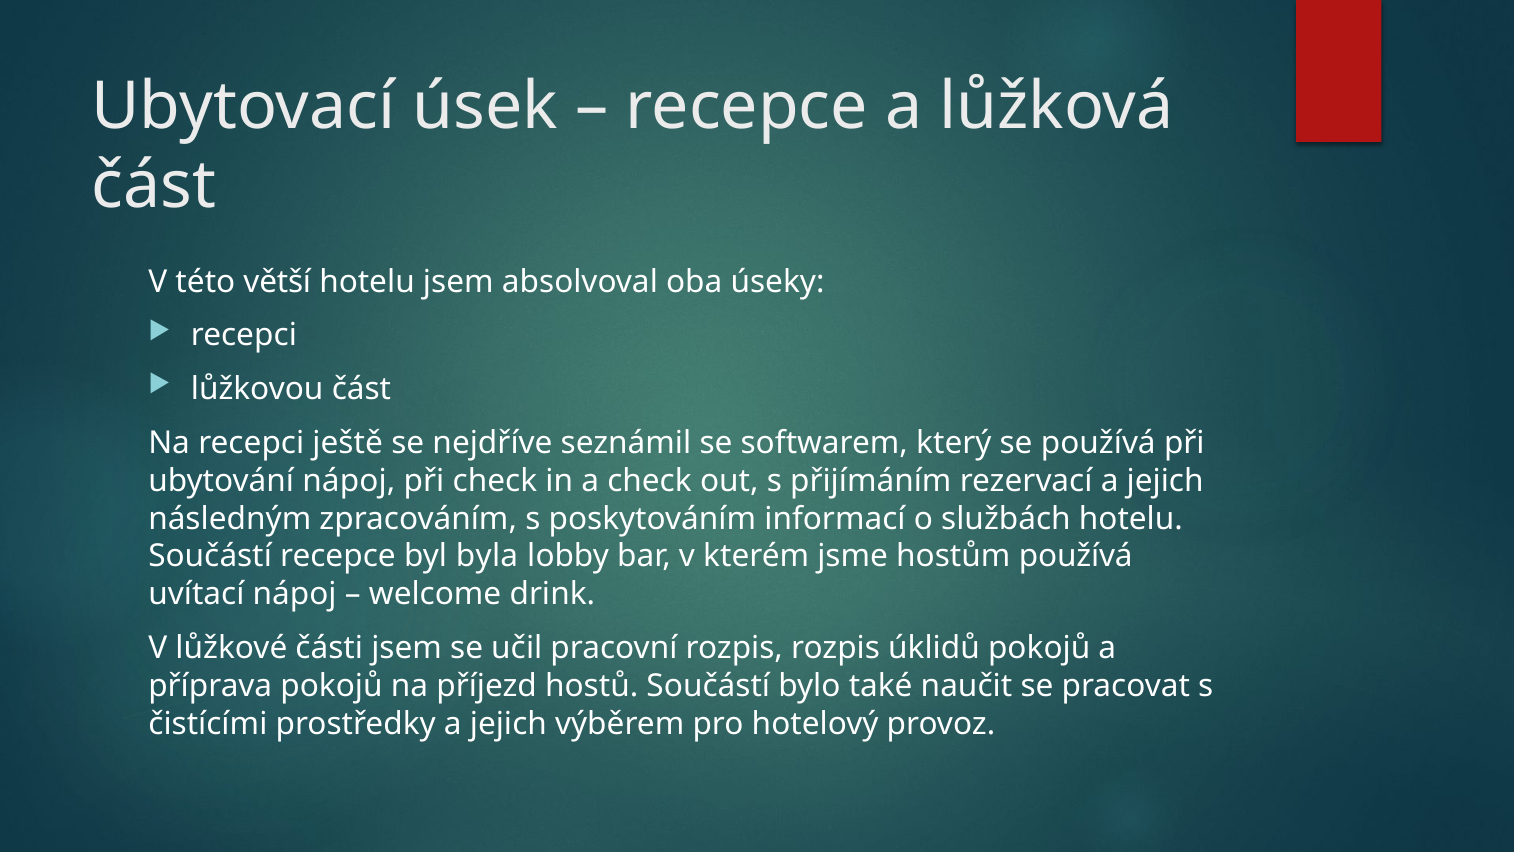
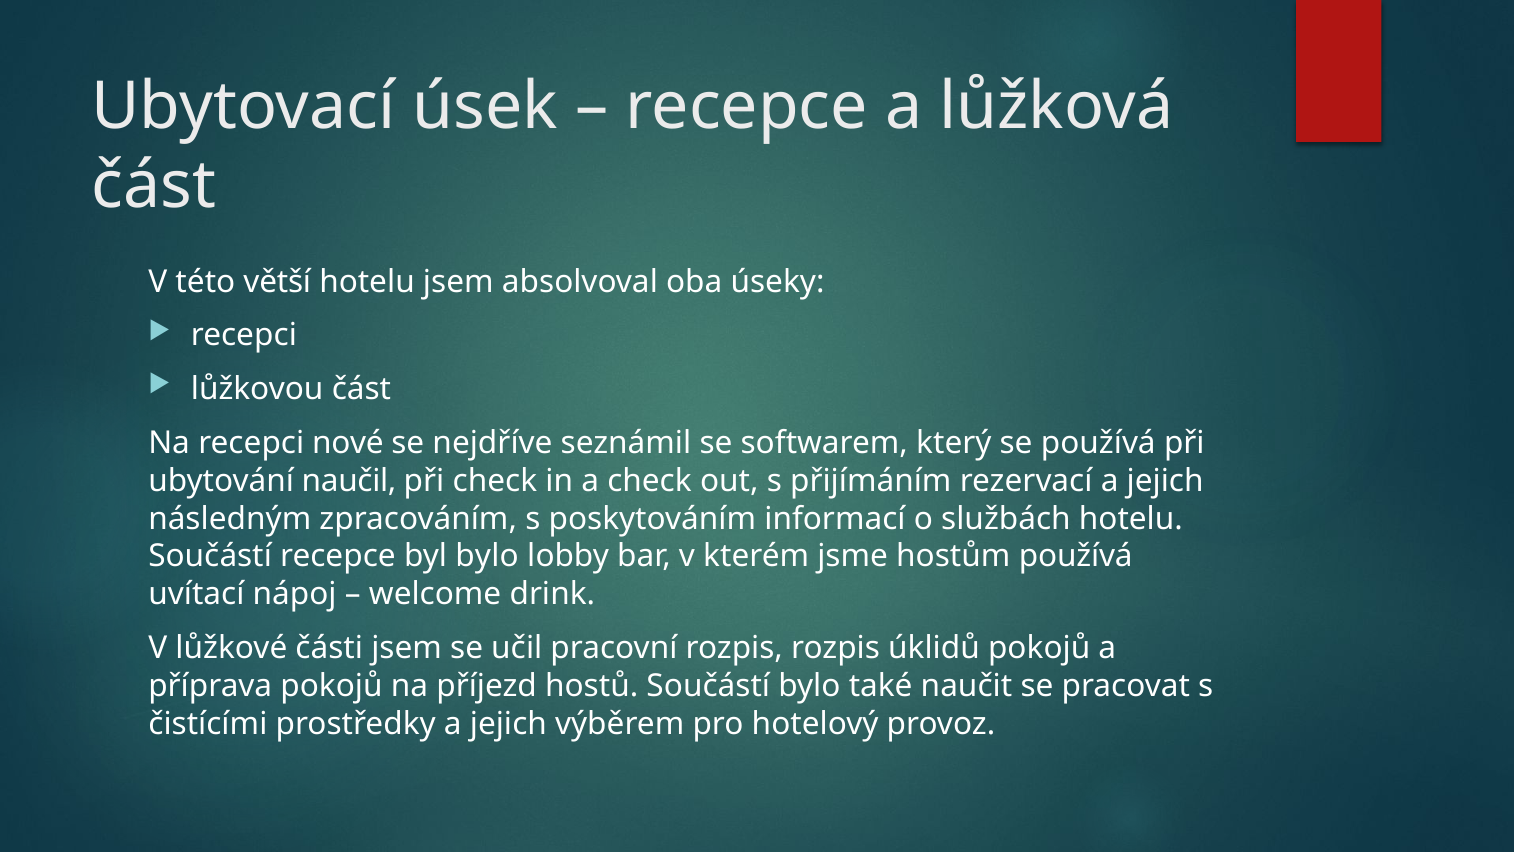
ještě: ještě -> nové (348, 443)
ubytování nápoj: nápoj -> naučil (349, 481)
byl byla: byla -> bylo (487, 556)
